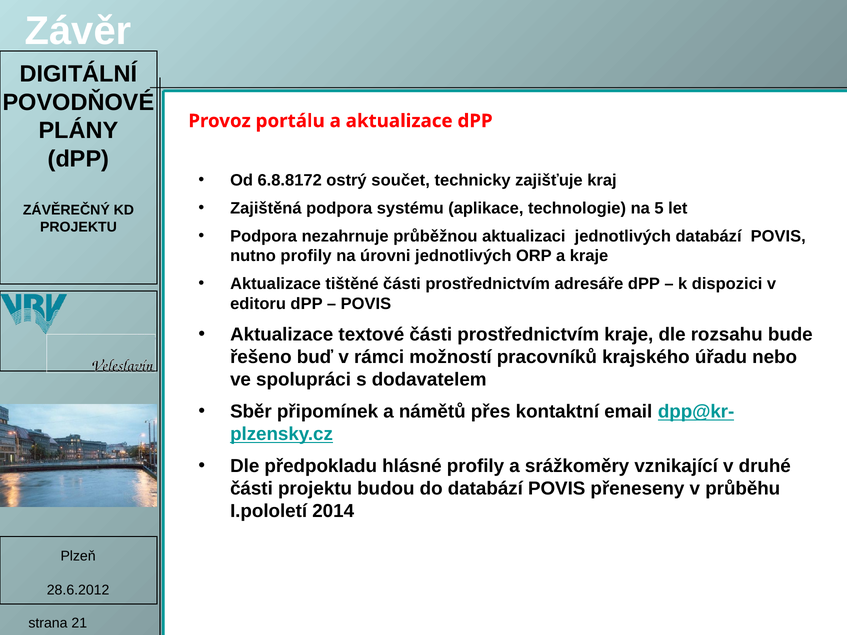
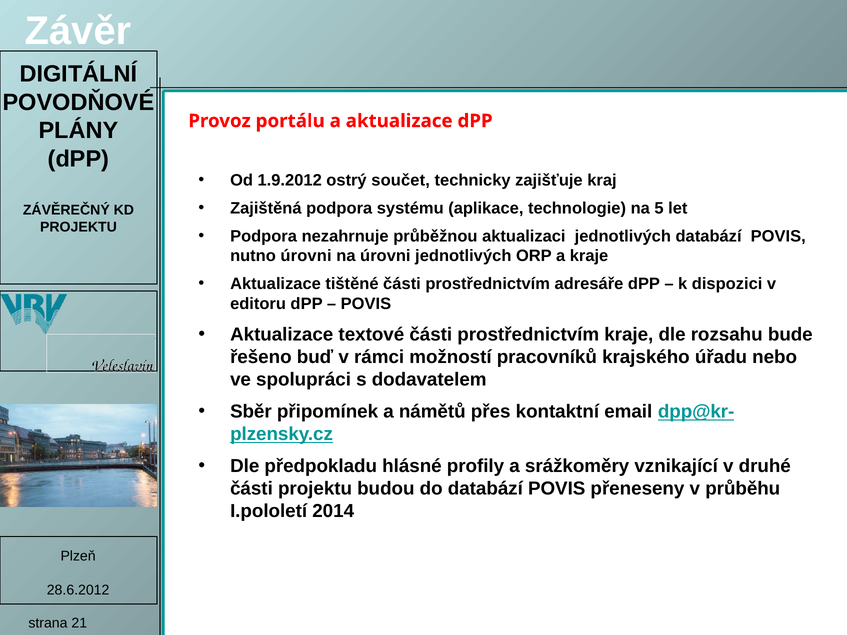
6.8.8172: 6.8.8172 -> 1.9.2012 (290, 180)
nutno profily: profily -> úrovni (306, 256)
